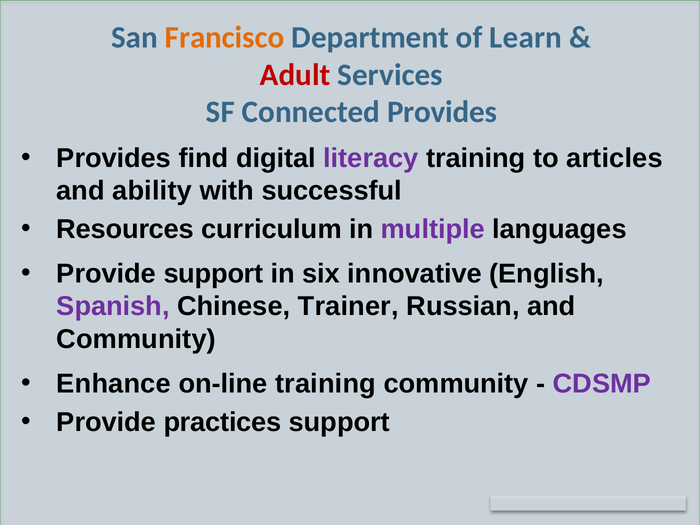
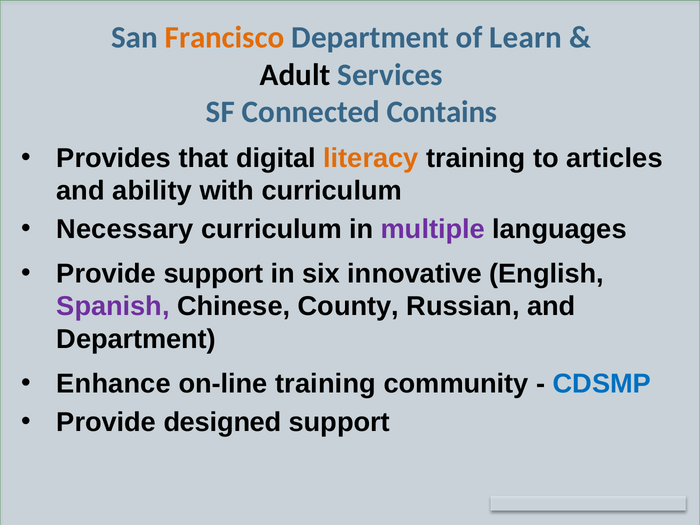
Adult colour: red -> black (295, 75)
Connected Provides: Provides -> Contains (442, 112)
find: find -> that (204, 158)
literacy colour: purple -> orange (371, 158)
with successful: successful -> curriculum (332, 191)
Resources: Resources -> Necessary (125, 229)
Trainer: Trainer -> County (348, 307)
Community: Community -> Department (136, 339)
CDSMP colour: purple -> blue (602, 384)
practices: practices -> designed (222, 422)
